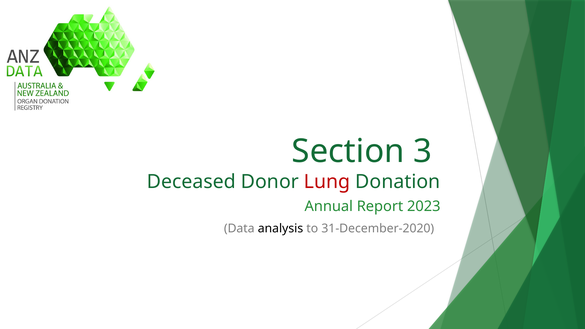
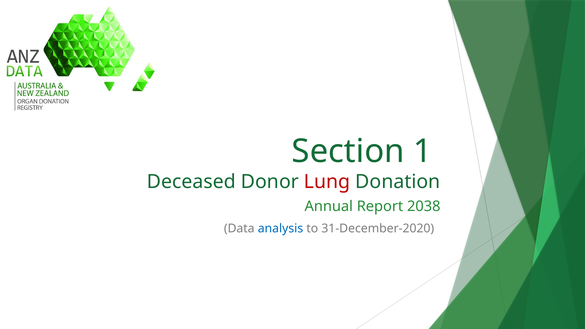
3: 3 -> 1 (423, 151)
2023: 2023 -> 2038 (424, 206)
analysis colour: black -> blue (280, 228)
